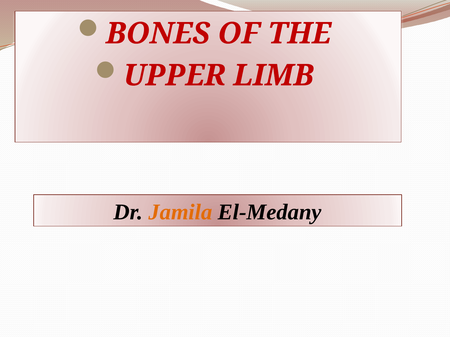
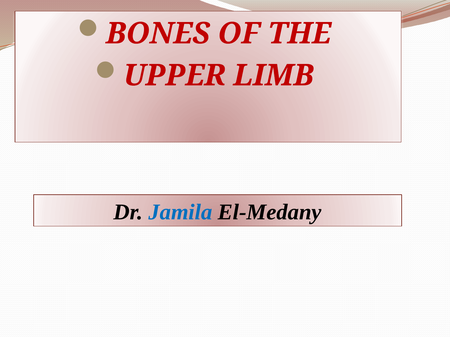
Jamila colour: orange -> blue (180, 212)
